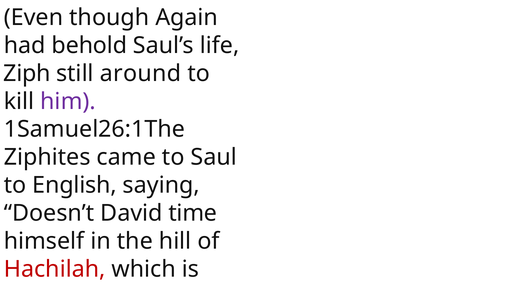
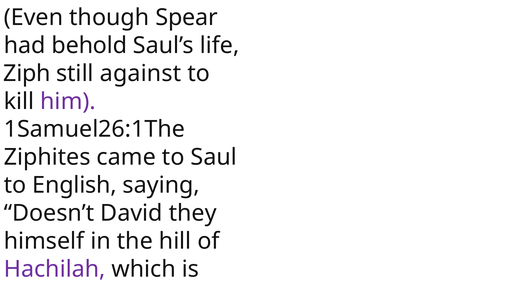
Again: Again -> Spear (187, 17)
around: around -> against (141, 73)
time: time -> they (193, 213)
Hachilah colour: red -> purple (55, 269)
